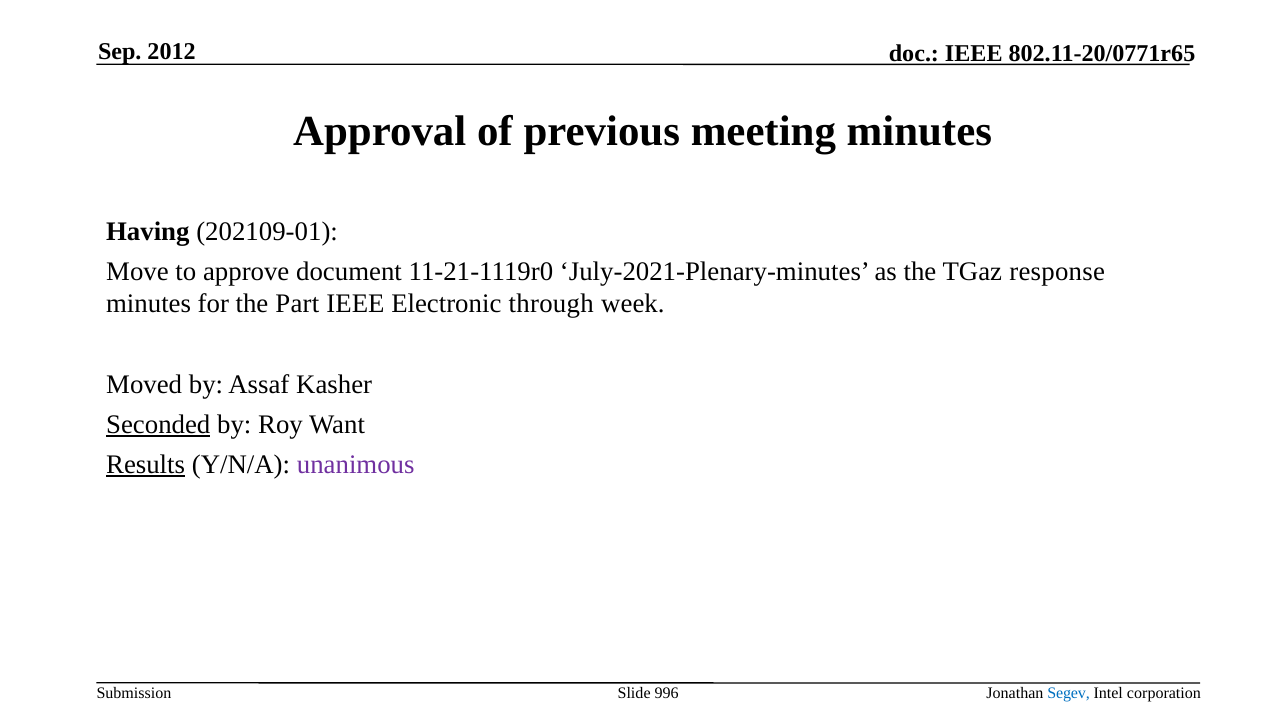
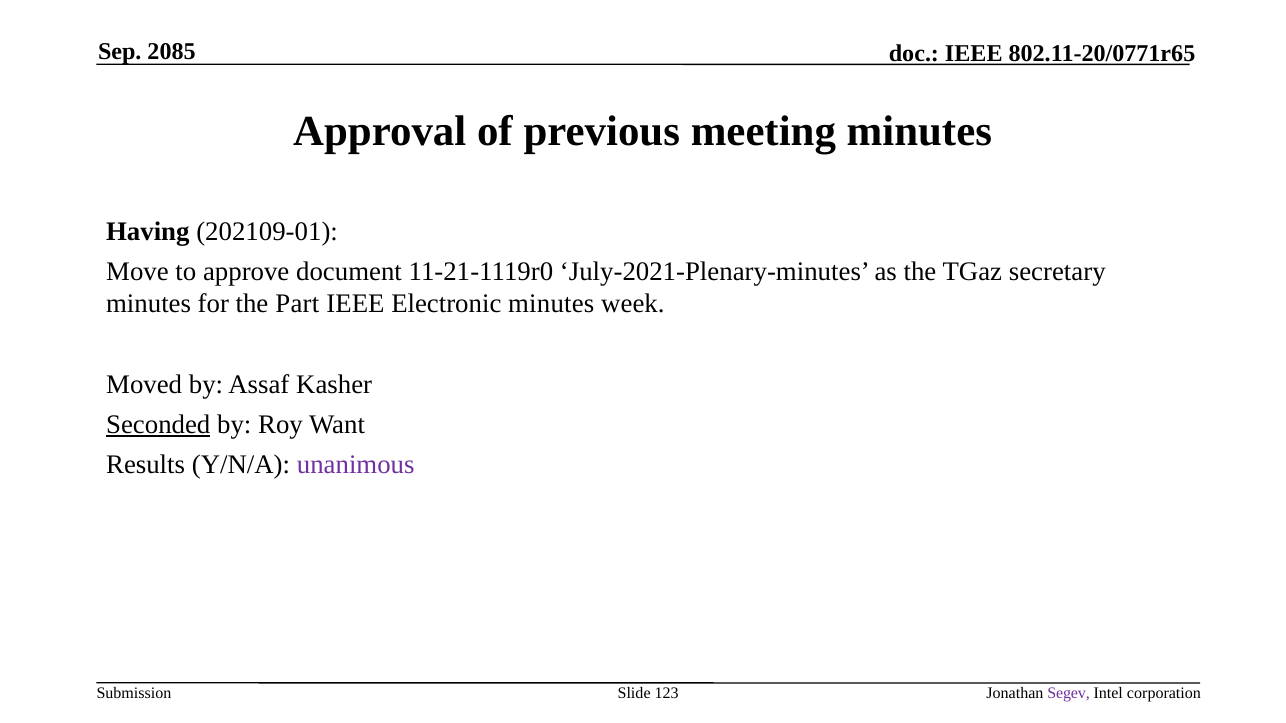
2012: 2012 -> 2085 (172, 51)
response: response -> secretary (1057, 272)
Electronic through: through -> minutes (551, 304)
Results underline: present -> none (146, 465)
996: 996 -> 123 (667, 694)
Segev colour: blue -> purple (1069, 694)
